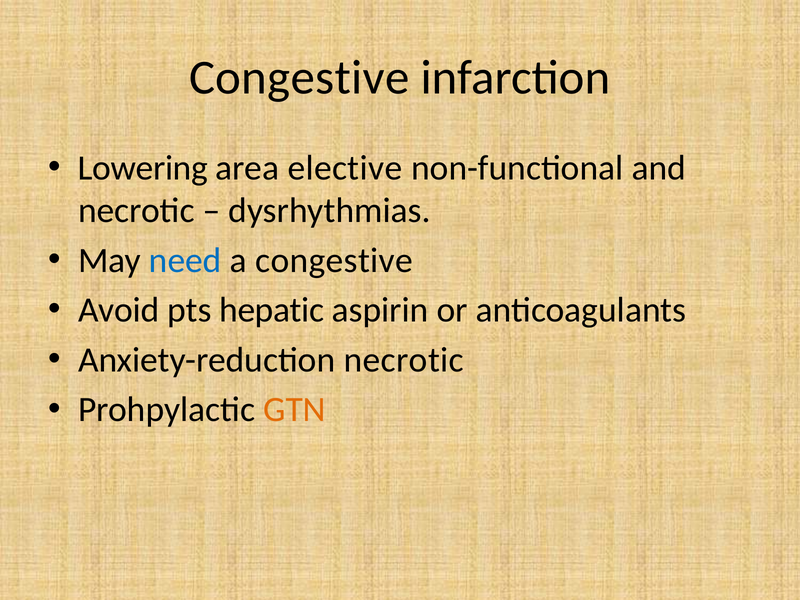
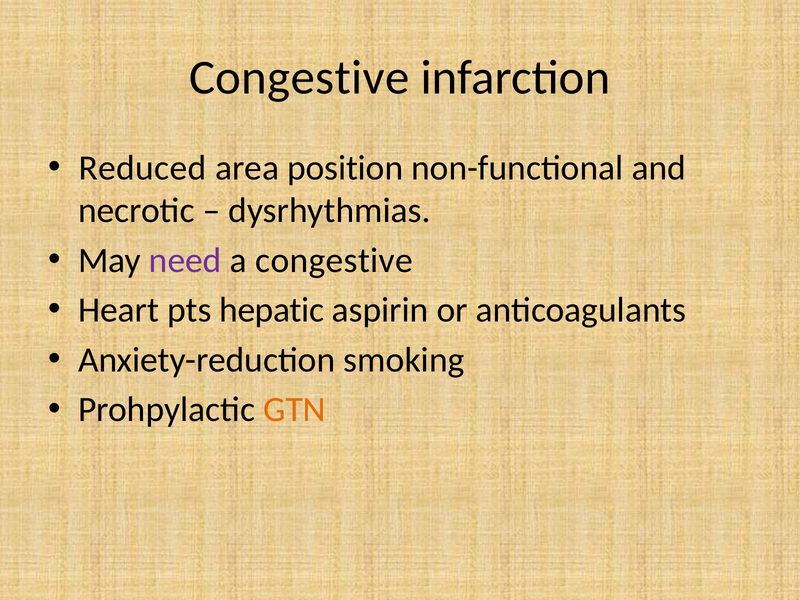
Lowering: Lowering -> Reduced (143, 168)
elective: elective -> position (345, 168)
need colour: blue -> purple (185, 260)
Avoid: Avoid -> Heart (119, 310)
Anxiety-reduction necrotic: necrotic -> smoking (404, 360)
